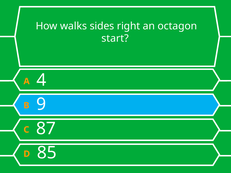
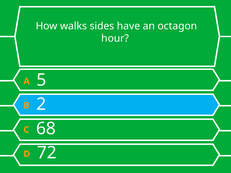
right: right -> have (129, 26)
start: start -> hour (115, 38)
4: 4 -> 5 (41, 80)
9: 9 -> 2 (41, 104)
87: 87 -> 68 (46, 129)
85: 85 -> 72 (47, 153)
